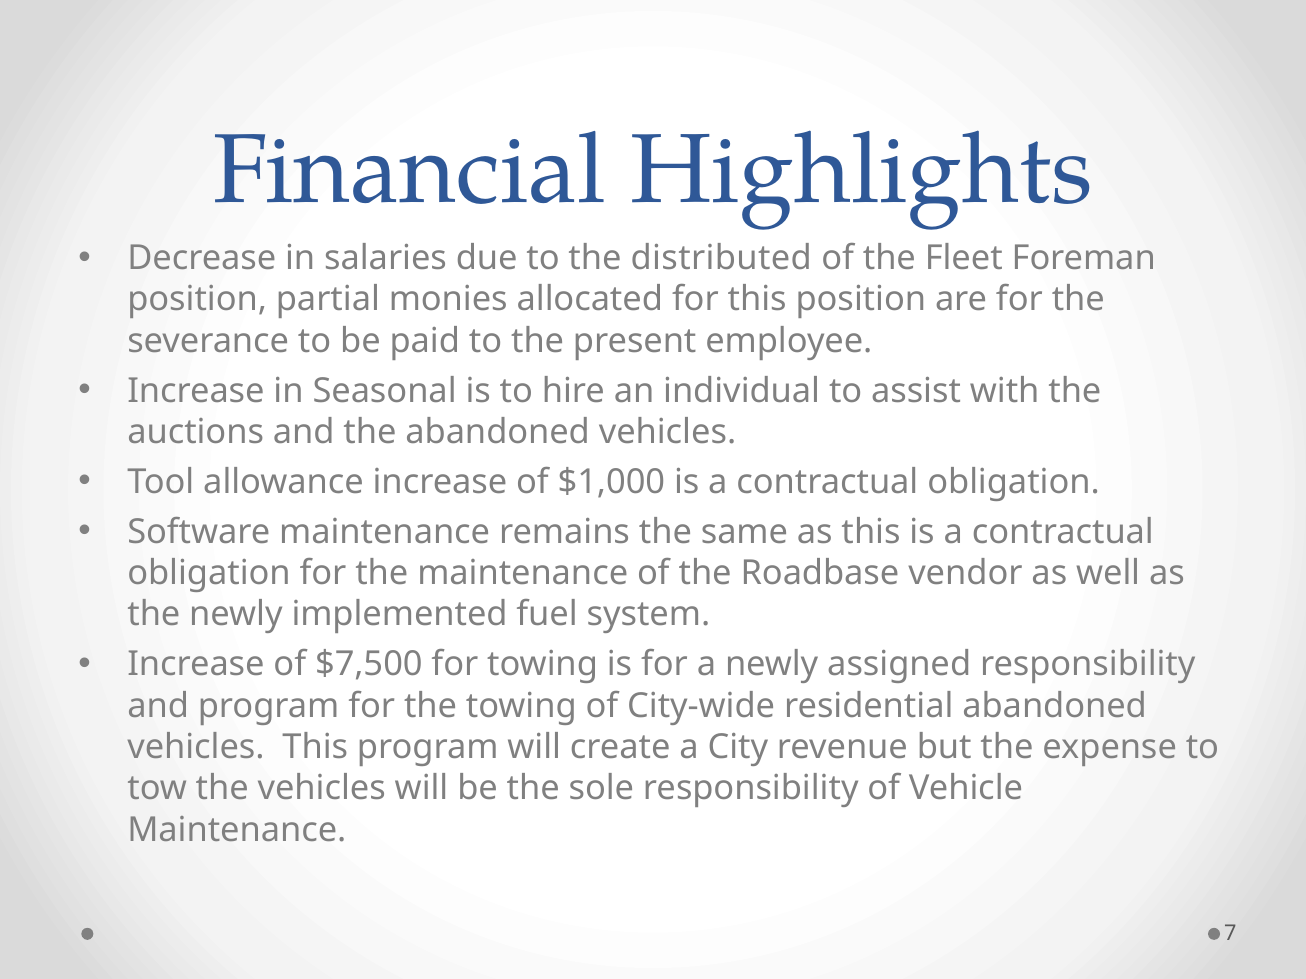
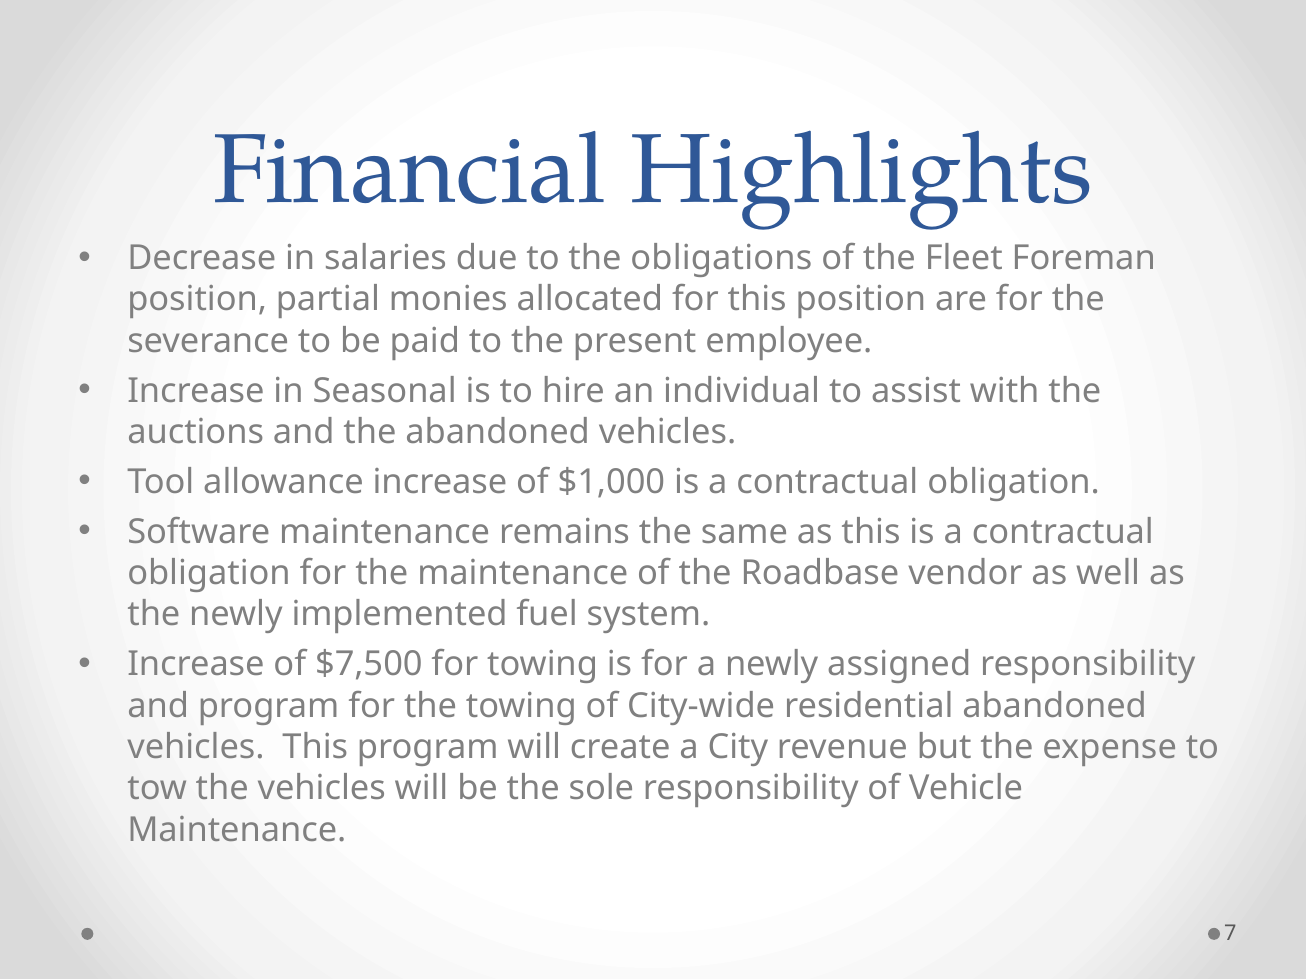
distributed: distributed -> obligations (721, 258)
